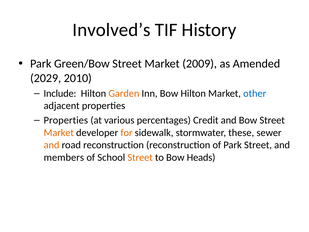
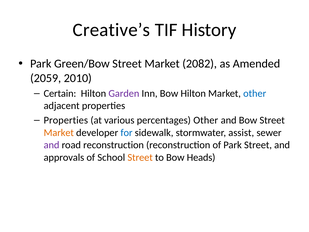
Involved’s: Involved’s -> Creative’s (111, 30)
2009: 2009 -> 2082 (200, 64)
2029: 2029 -> 2059 (46, 78)
Include: Include -> Certain (60, 93)
Garden colour: orange -> purple (124, 93)
percentages Credit: Credit -> Other (206, 120)
for colour: orange -> blue (127, 132)
these: these -> assist (241, 132)
and colour: orange -> purple (52, 145)
members: members -> approvals (64, 157)
